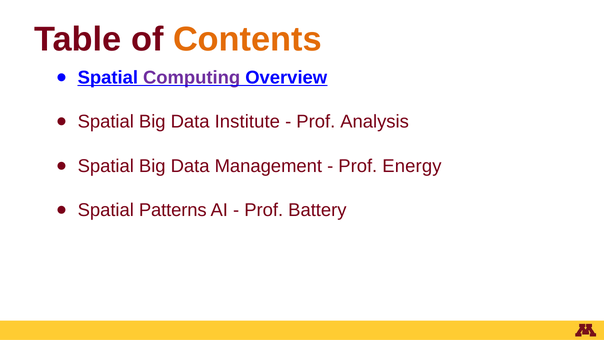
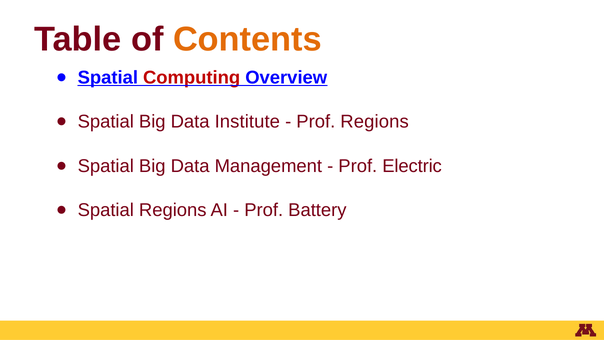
Computing colour: purple -> red (192, 77)
Prof Analysis: Analysis -> Regions (375, 122)
Energy: Energy -> Electric (412, 166)
Spatial Patterns: Patterns -> Regions (173, 210)
